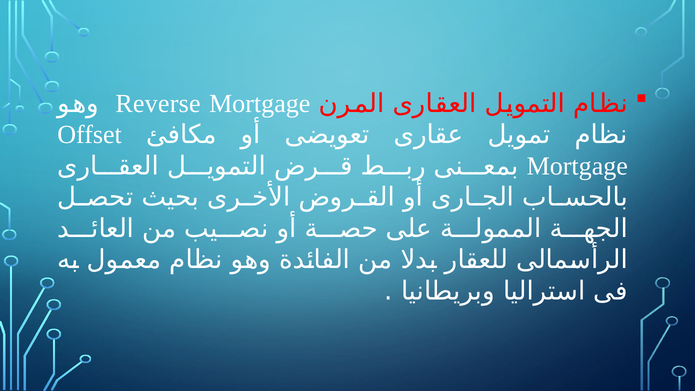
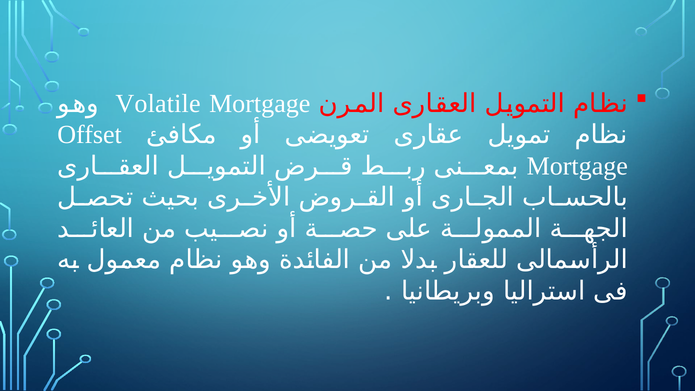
Reverse: Reverse -> Volatile (158, 103)
